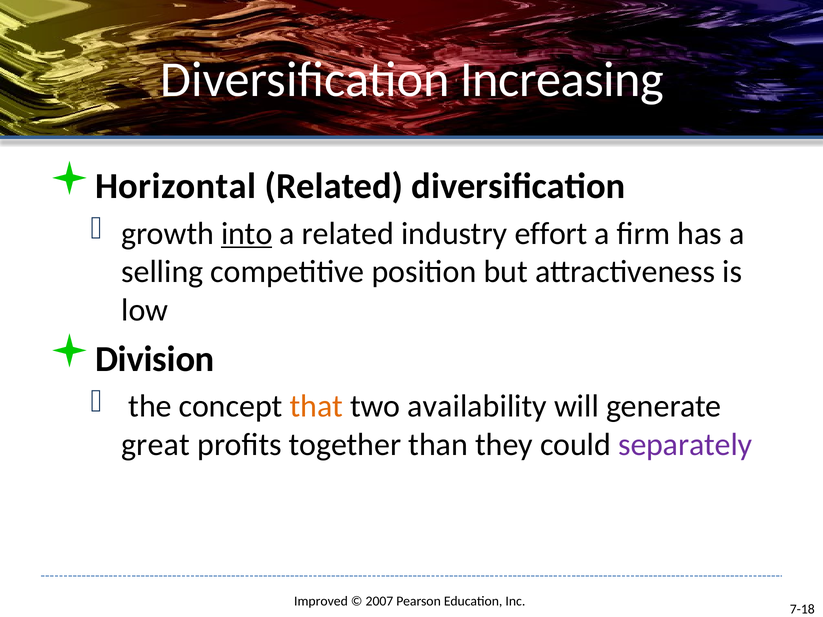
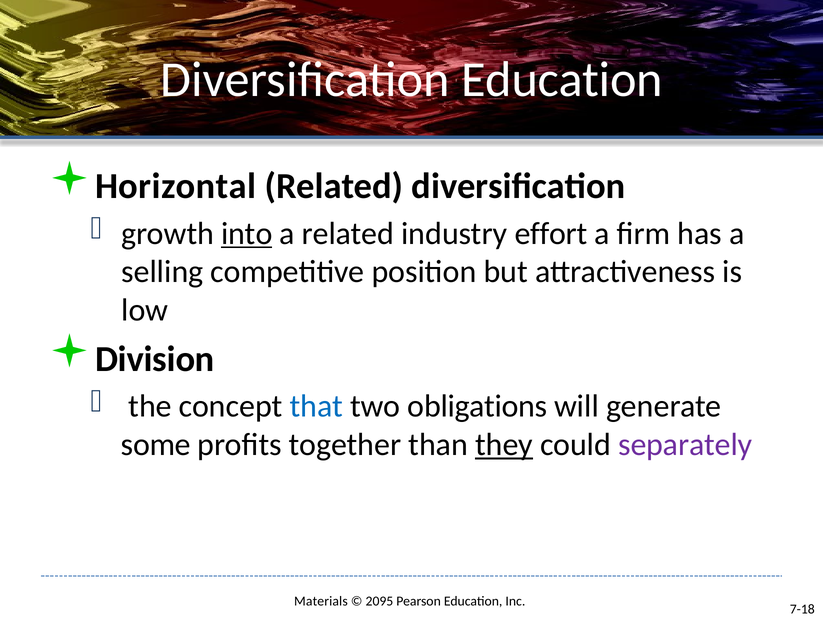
Diversification Increasing: Increasing -> Education (562, 80)
that colour: orange -> blue (316, 407)
availability: availability -> obligations (477, 407)
great: great -> some (156, 445)
they underline: none -> present (504, 445)
Improved: Improved -> Materials (321, 602)
2007: 2007 -> 2095 (379, 602)
